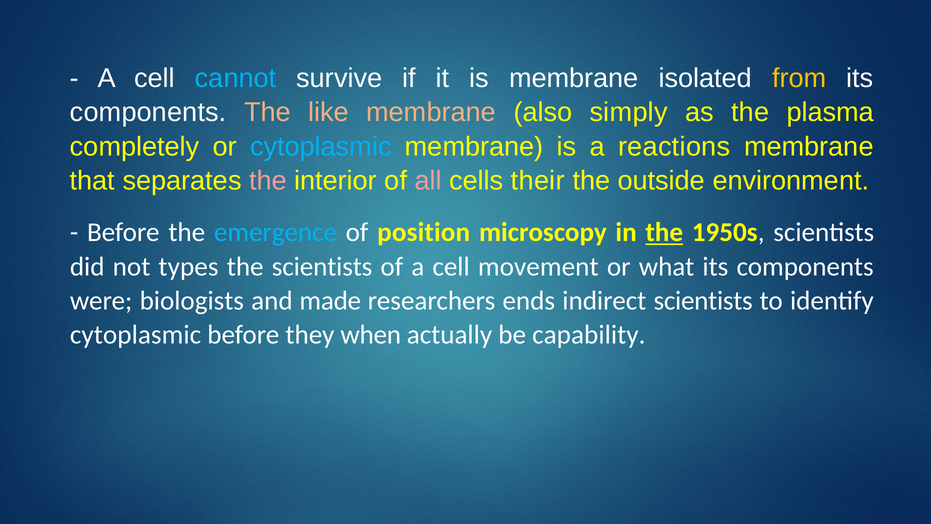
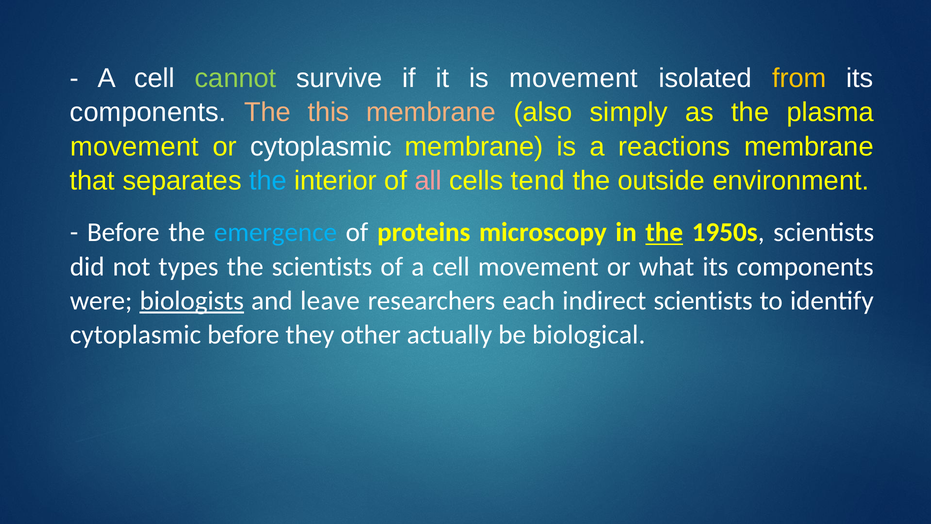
cannot colour: light blue -> light green (236, 78)
is membrane: membrane -> movement (574, 78)
like: like -> this (329, 112)
completely: completely -> movement (135, 147)
cytoplasmic colour: light blue -> white (321, 147)
the colour: pink -> light blue (268, 181)
their: their -> tend (538, 181)
position: position -> proteins (424, 232)
biologists underline: none -> present (192, 301)
made: made -> leave (330, 301)
ends: ends -> each (529, 301)
when: when -> other (371, 335)
capability: capability -> biological (589, 335)
